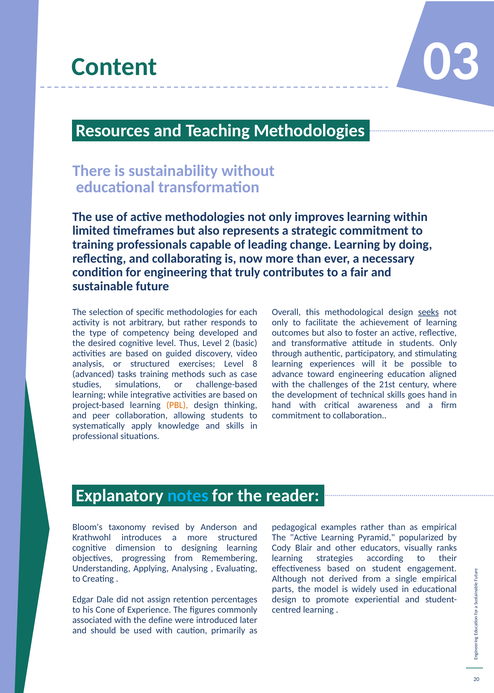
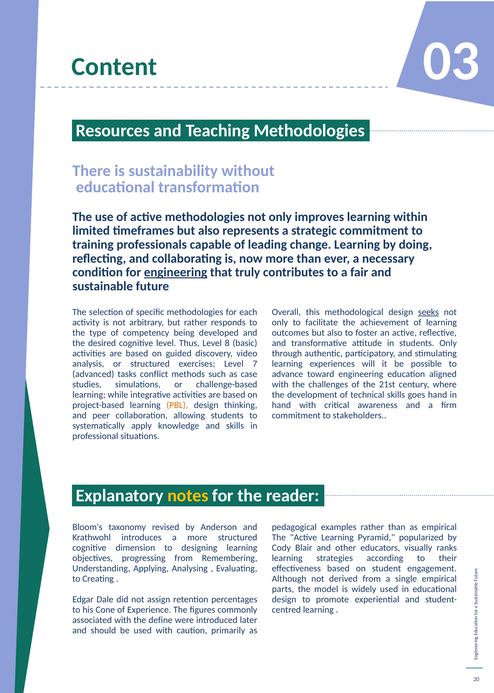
engineering underline: none -> present (176, 272)
2: 2 -> 8 (227, 343)
8: 8 -> 7 (255, 364)
tasks training: training -> conflict (154, 374)
to collaboration: collaboration -> stakeholders (360, 415)
notes colour: light blue -> yellow (188, 496)
